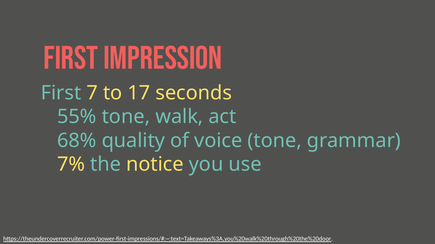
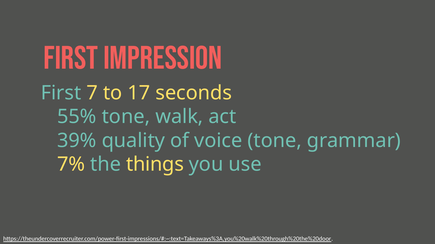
68%: 68% -> 39% (77, 141)
notice: notice -> things (155, 165)
